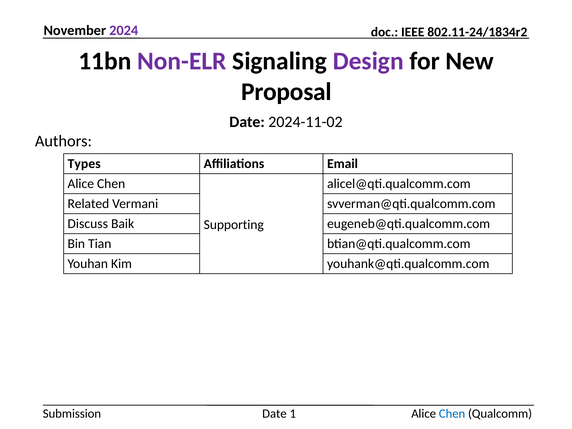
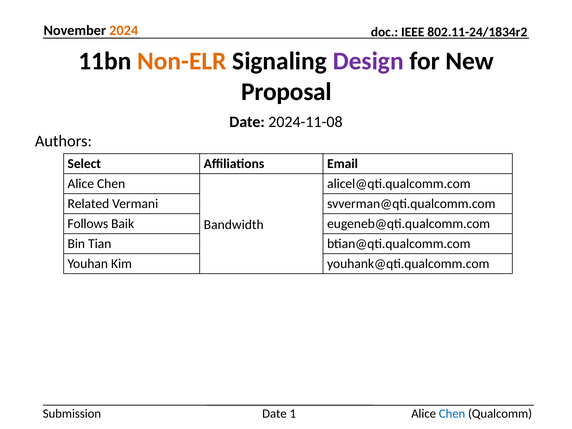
2024 colour: purple -> orange (124, 30)
Non-ELR colour: purple -> orange (182, 61)
2024-11-02: 2024-11-02 -> 2024-11-08 (305, 122)
Types: Types -> Select (84, 164)
Discuss: Discuss -> Follows (88, 224)
Supporting: Supporting -> Bandwidth (234, 225)
